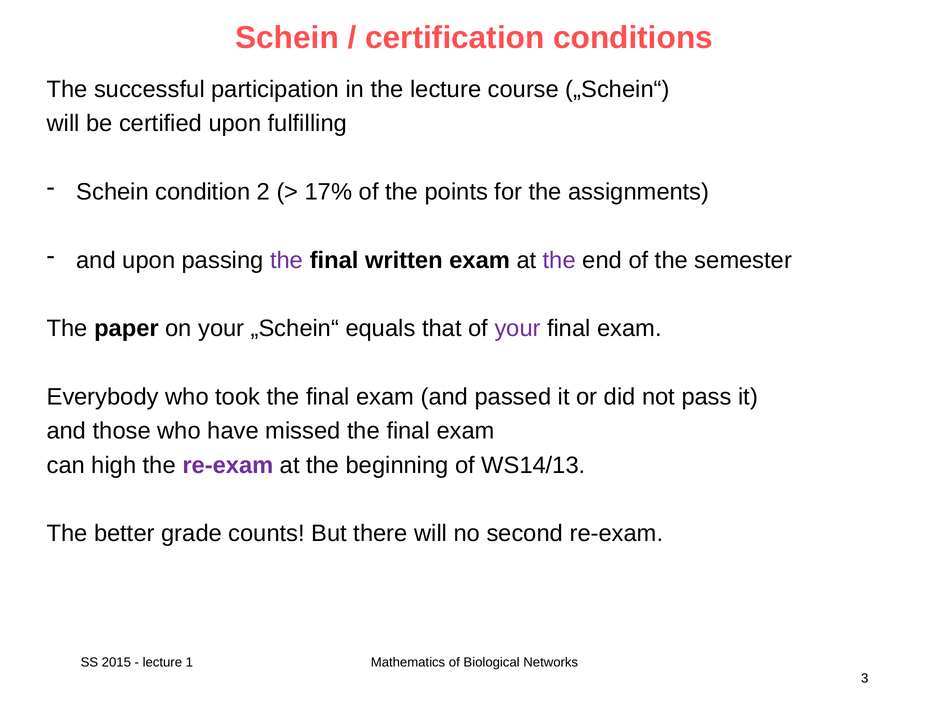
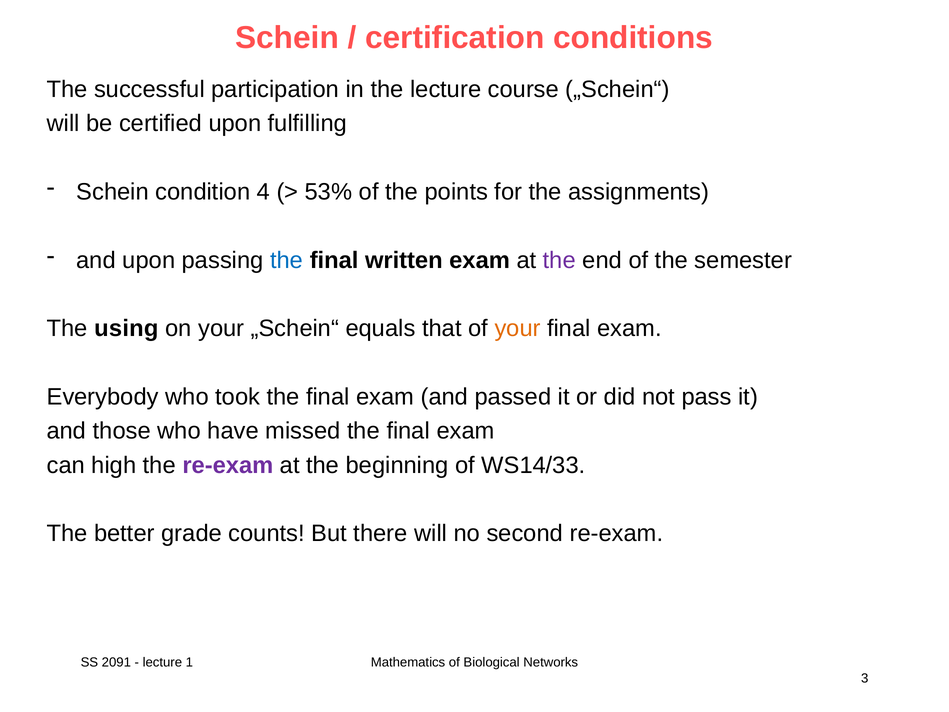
2: 2 -> 4 (263, 192)
17%: 17% -> 53% (329, 192)
the colour: purple -> blue (287, 260)
paper: paper -> using (126, 329)
your colour: purple -> orange (518, 329)
WS14/13: WS14/13 -> WS14/33 (533, 465)
2015: 2015 -> 2091 (116, 662)
